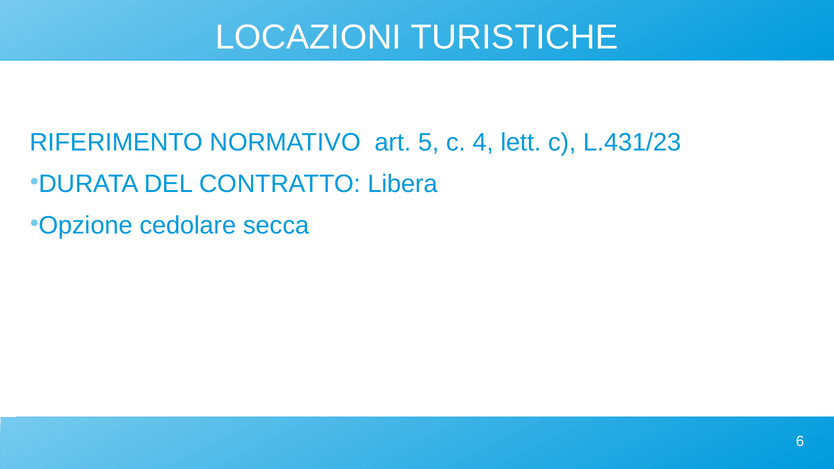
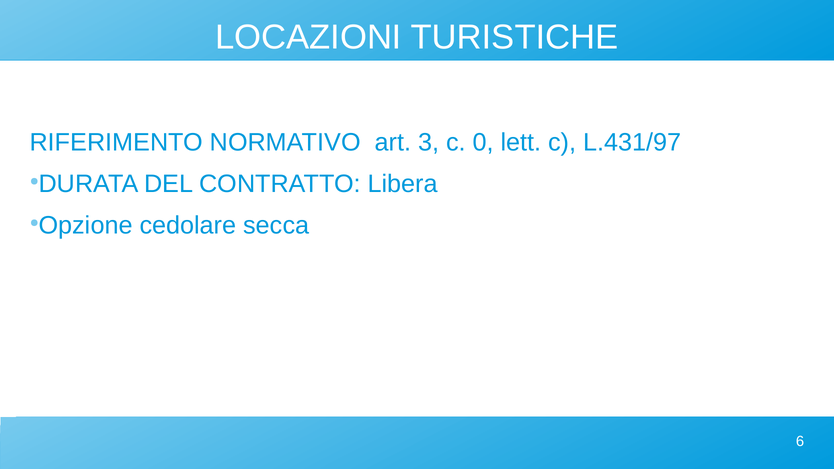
5: 5 -> 3 (429, 143)
4: 4 -> 0 (483, 143)
L.431/23: L.431/23 -> L.431/97 (632, 143)
